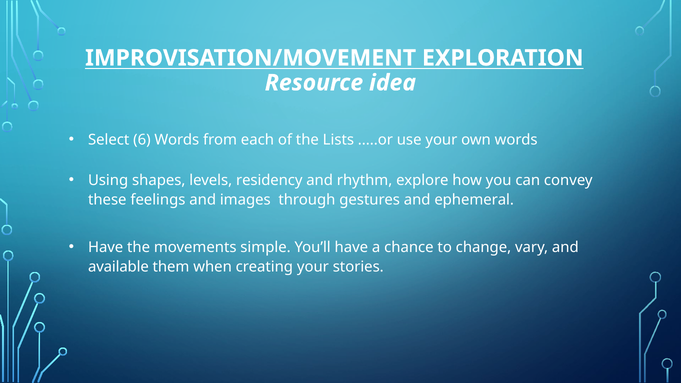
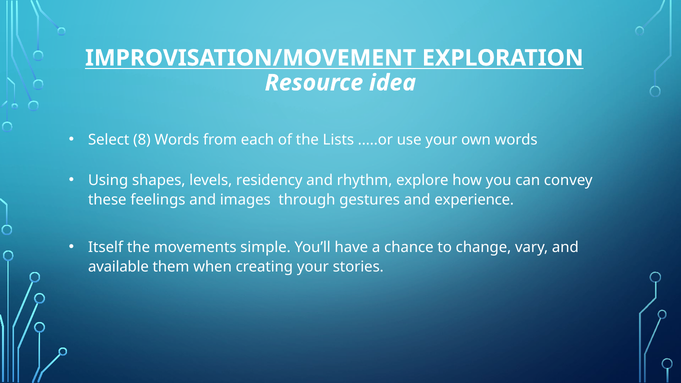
6: 6 -> 8 (142, 140)
ephemeral: ephemeral -> experience (474, 200)
Have: Have -> Itself (106, 247)
